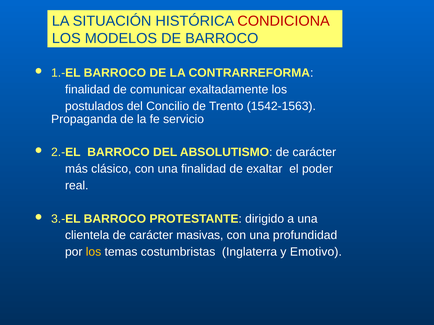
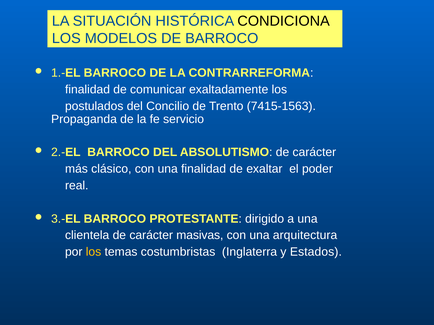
CONDICIONA colour: red -> black (284, 21)
1542-1563: 1542-1563 -> 7415-1563 (281, 106)
profundidad: profundidad -> arquitectura (305, 236)
Emotivo: Emotivo -> Estados (316, 252)
